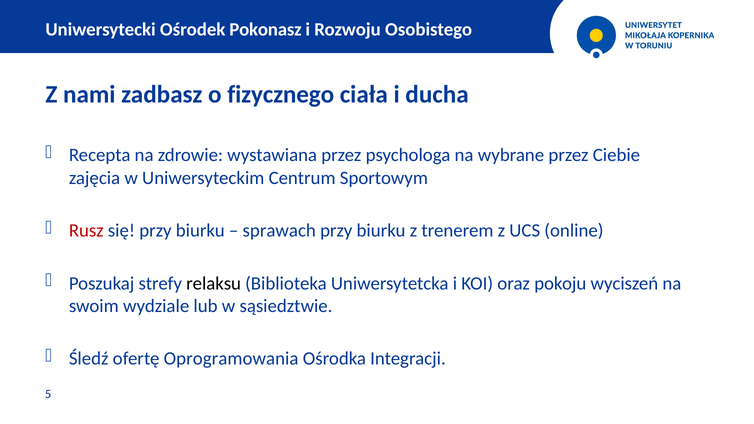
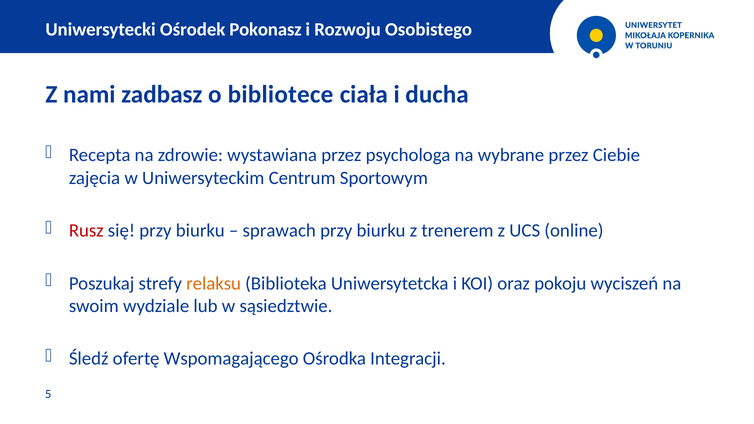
fizycznego: fizycznego -> bibliotece (281, 95)
relaksu colour: black -> orange (214, 283)
Oprogramowania: Oprogramowania -> Wspomagającego (231, 359)
